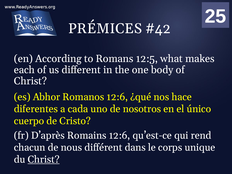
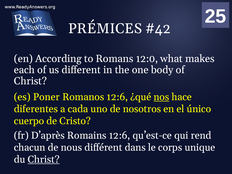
12:5: 12:5 -> 12:0 (147, 59)
Abhor: Abhor -> Poner (46, 97)
nos underline: none -> present (161, 97)
